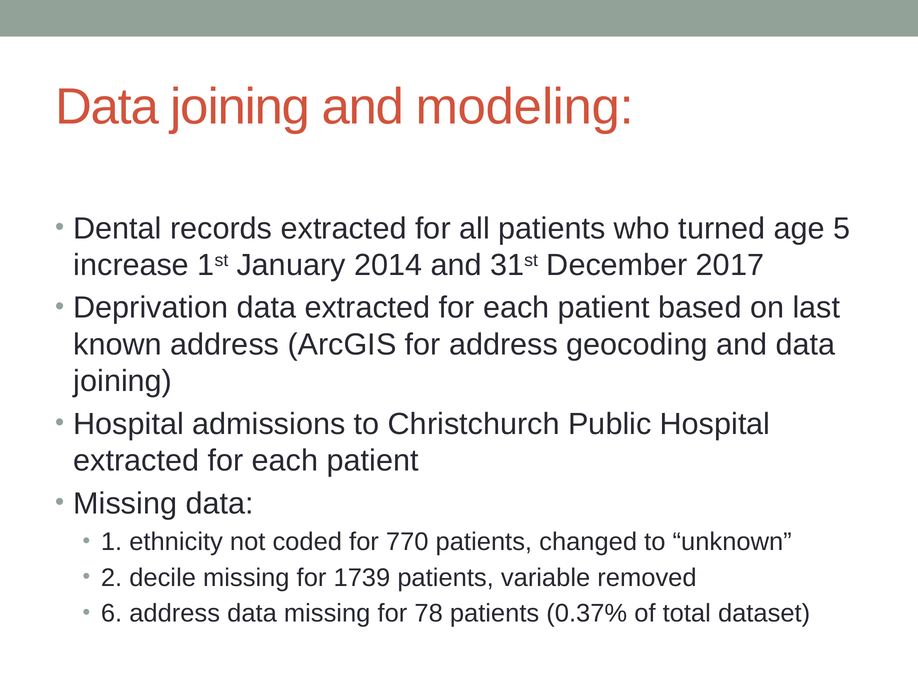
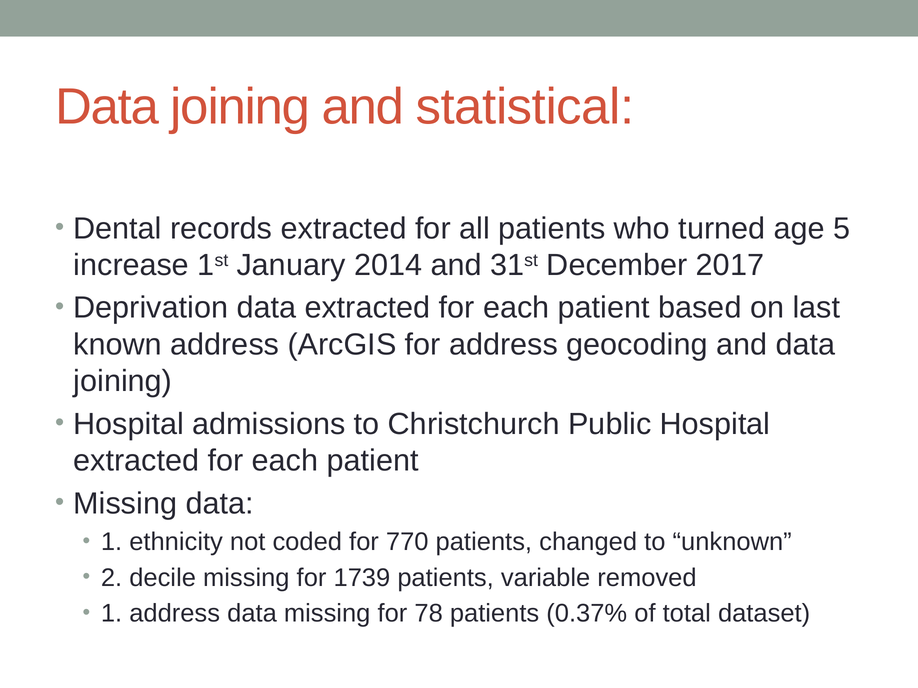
modeling: modeling -> statistical (525, 107)
6: 6 -> 1 (112, 614)
